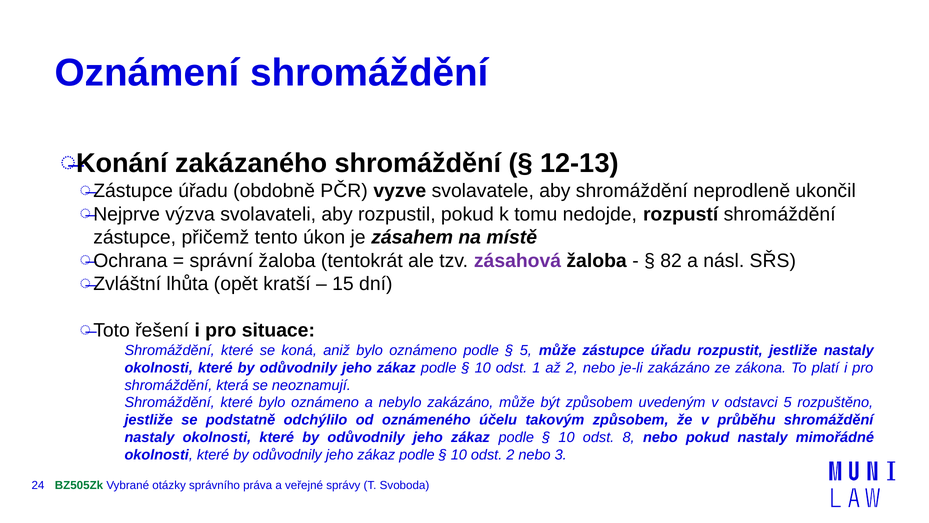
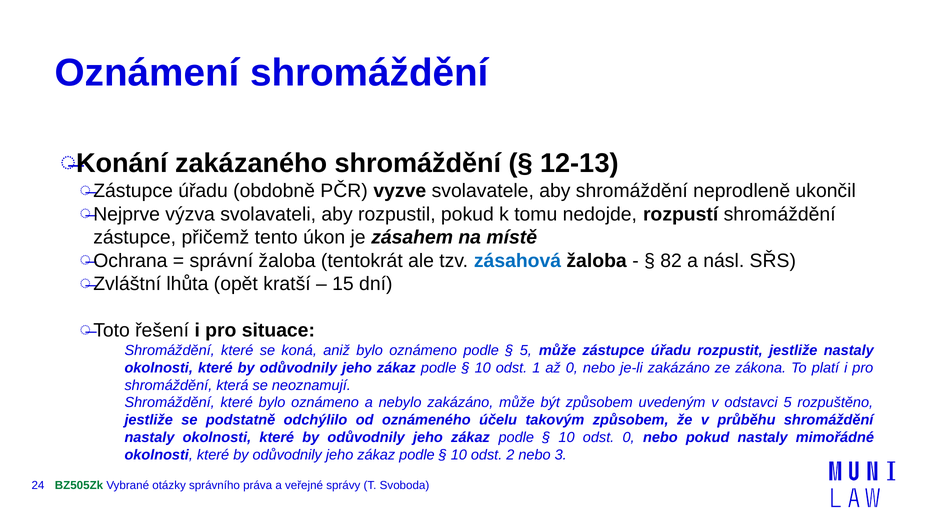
zásahová colour: purple -> blue (518, 260)
až 2: 2 -> 0 (572, 368)
odst 8: 8 -> 0 (629, 437)
